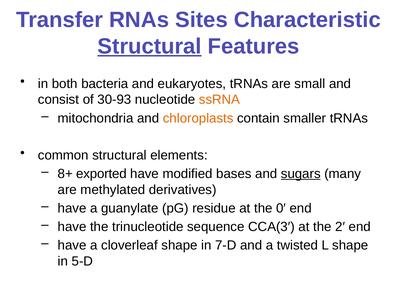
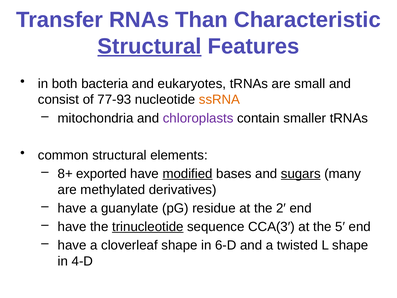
Sites: Sites -> Than (201, 20)
30-93: 30-93 -> 77-93 (114, 100)
chloroplasts colour: orange -> purple (198, 118)
modified underline: none -> present (188, 174)
0′: 0′ -> 2′ (281, 208)
trinucleotide underline: none -> present (148, 227)
2′: 2′ -> 5′ (340, 227)
7-D: 7-D -> 6-D (226, 245)
5-D: 5-D -> 4-D (82, 261)
